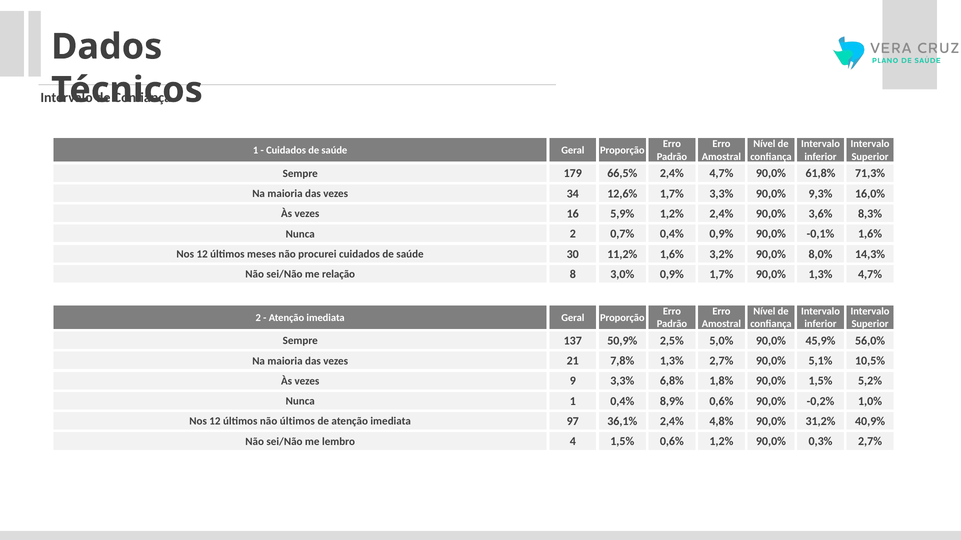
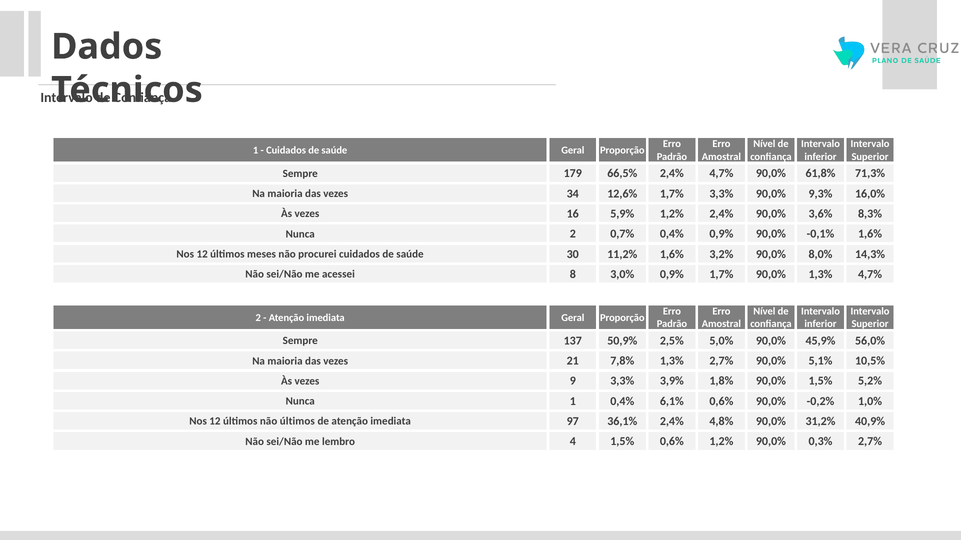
relação: relação -> acessei (338, 275)
6,8%: 6,8% -> 3,9% (672, 381)
8,9%: 8,9% -> 6,1% (672, 402)
